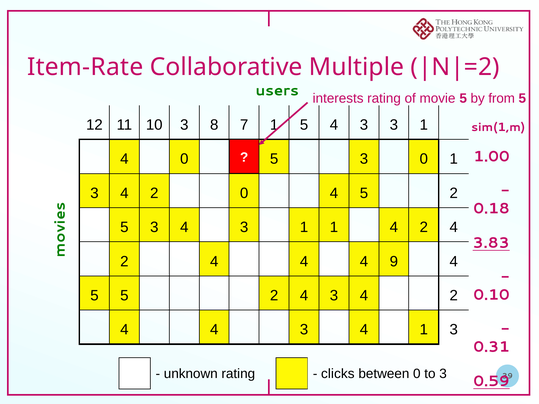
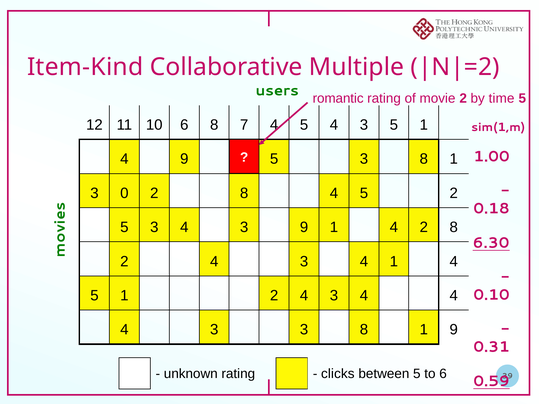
Item-Rate: Item-Rate -> Item-Kind (85, 67)
interests: interests -> romantic (338, 98)
movie 5: 5 -> 2 (463, 98)
from: from -> time (502, 98)
10 3: 3 -> 6 (184, 125)
7 1: 1 -> 4 (274, 125)
3 3: 3 -> 5 (394, 125)
4 0: 0 -> 9 (184, 159)
5 3 0: 0 -> 8 (424, 159)
4: 4 -> 0 (124, 193)
0: 0 -> 8 (244, 193)
4 3 1: 1 -> 9 (304, 227)
1 4 2 4: 4 -> 8 (454, 227)
3.83: 3.83 -> 6.30 (491, 243)
4: 4 -> 3 (304, 262)
4 9: 9 -> 1 (394, 262)
5: 5 -> 1 (124, 296)
4 3 4 2: 2 -> 4 (454, 296)
4: 4 -> 3 (214, 330)
4: 4 -> 8 (364, 330)
3: 3 -> 9 (454, 330)
between 0: 0 -> 5 (417, 374)
to 3: 3 -> 6 (443, 374)
